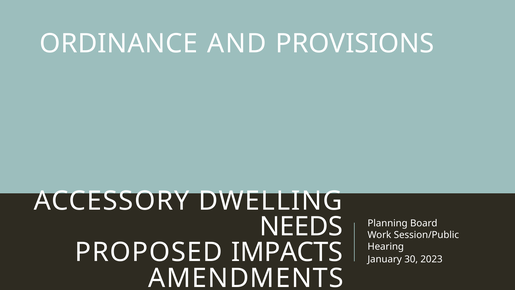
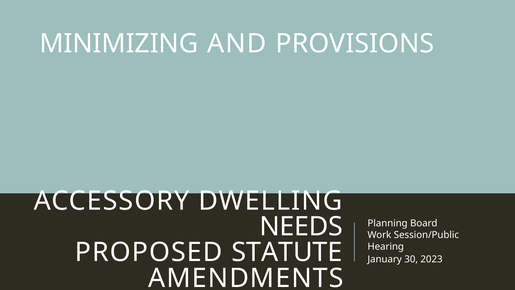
ORDINANCE: ORDINANCE -> MINIMIZING (119, 44)
IMPACTS: IMPACTS -> STATUTE (287, 252)
